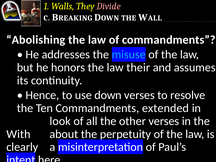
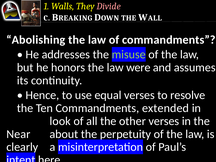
misuse colour: light blue -> light green (129, 54)
their: their -> were (138, 67)
down: down -> equal (108, 95)
With: With -> Near (18, 134)
